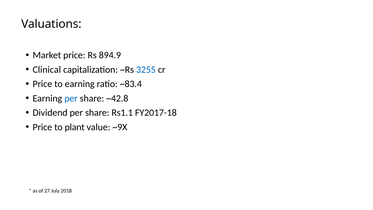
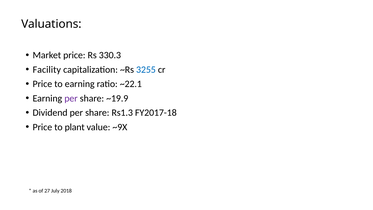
894.9: 894.9 -> 330.3 (110, 55)
Clinical: Clinical -> Facility (47, 70)
~83.4: ~83.4 -> ~22.1 (131, 84)
per colour: blue -> purple (71, 98)
~42.8: ~42.8 -> ~19.9 (117, 98)
Rs1.1: Rs1.1 -> Rs1.3 (122, 113)
